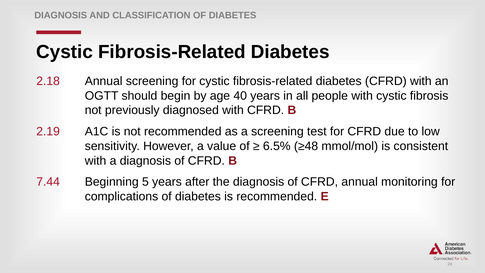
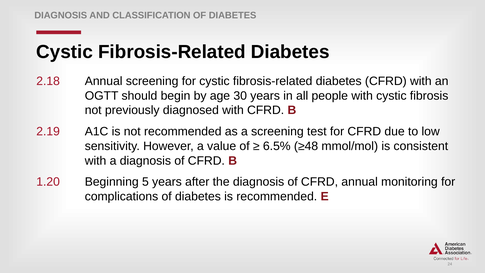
40: 40 -> 30 (240, 96)
7.44: 7.44 -> 1.20 (48, 182)
